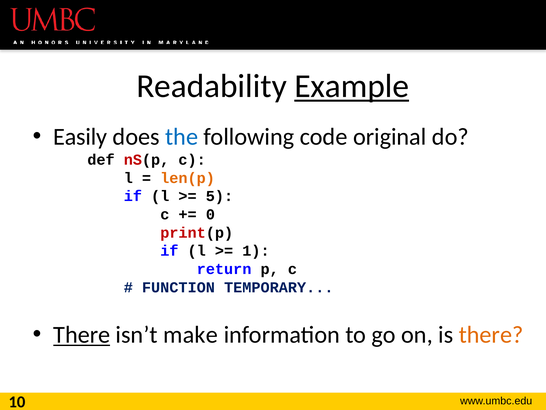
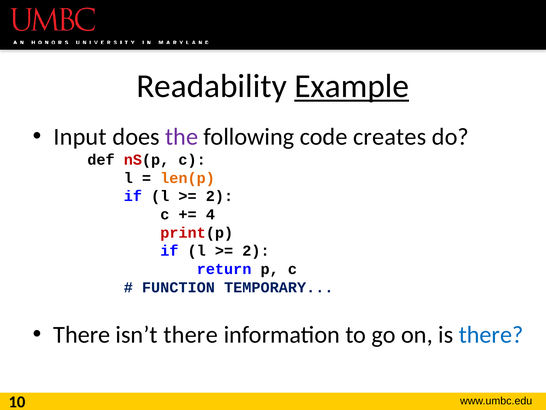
Easily: Easily -> Input (80, 137)
the colour: blue -> purple (182, 137)
original: original -> creates (390, 137)
5: 5 -> 2 (219, 196)
0: 0 -> 4 (210, 214)
1: 1 -> 2 (256, 251)
There underline: present -> none (82, 334)
isn’t make: make -> there (191, 334)
there colour: orange -> blue (491, 334)
